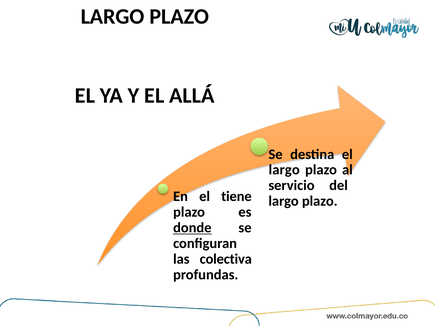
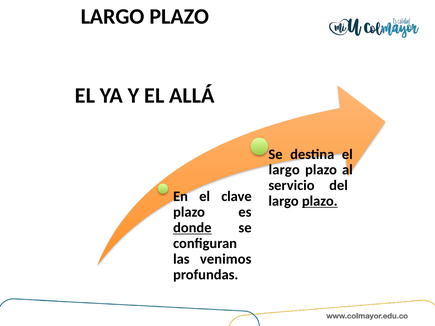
tiene: tiene -> clave (236, 197)
plazo underline: none -> present (320, 201)
colectiva: colectiva -> venimos (226, 259)
